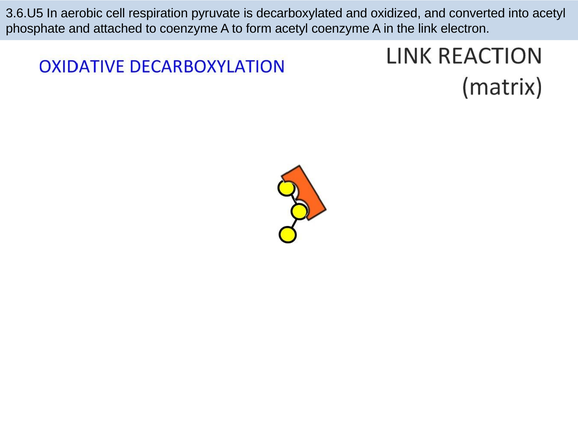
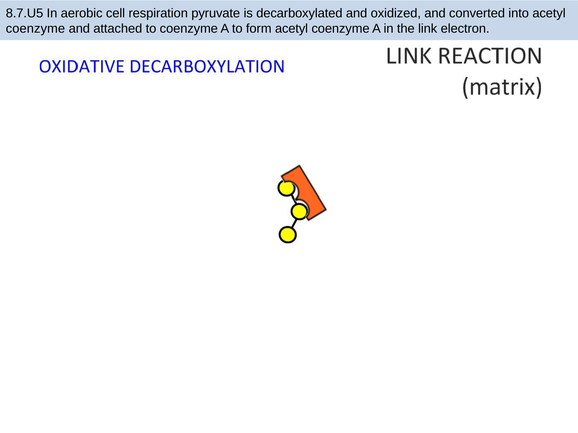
3.6.U5: 3.6.U5 -> 8.7.U5 (25, 13)
phosphate: phosphate -> coenzyme (35, 29)
